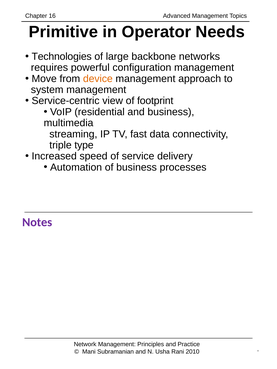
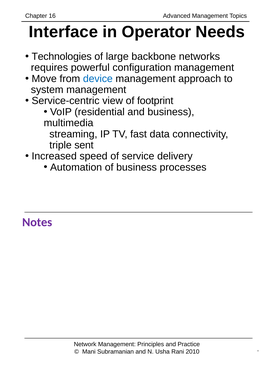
Primitive: Primitive -> Interface (63, 32)
device colour: orange -> blue (98, 79)
type: type -> sent (84, 145)
